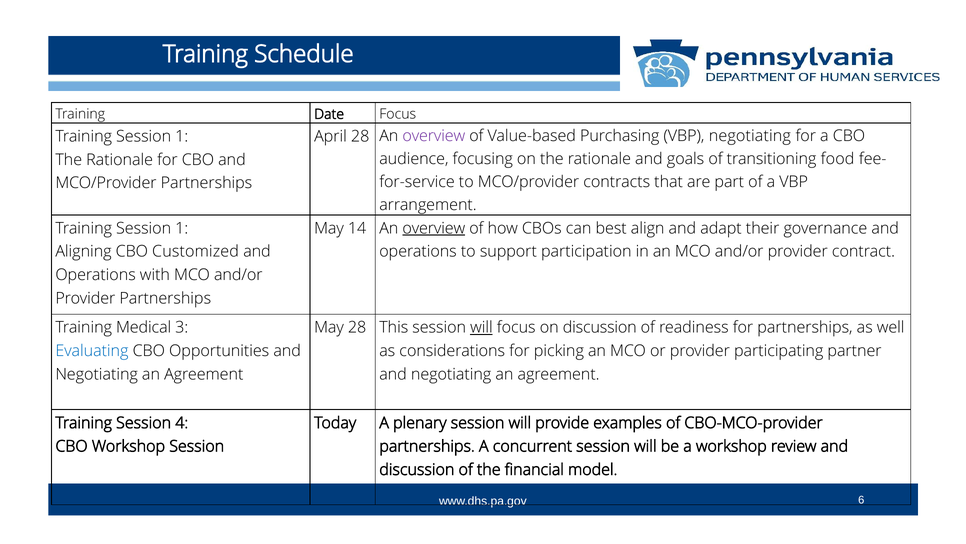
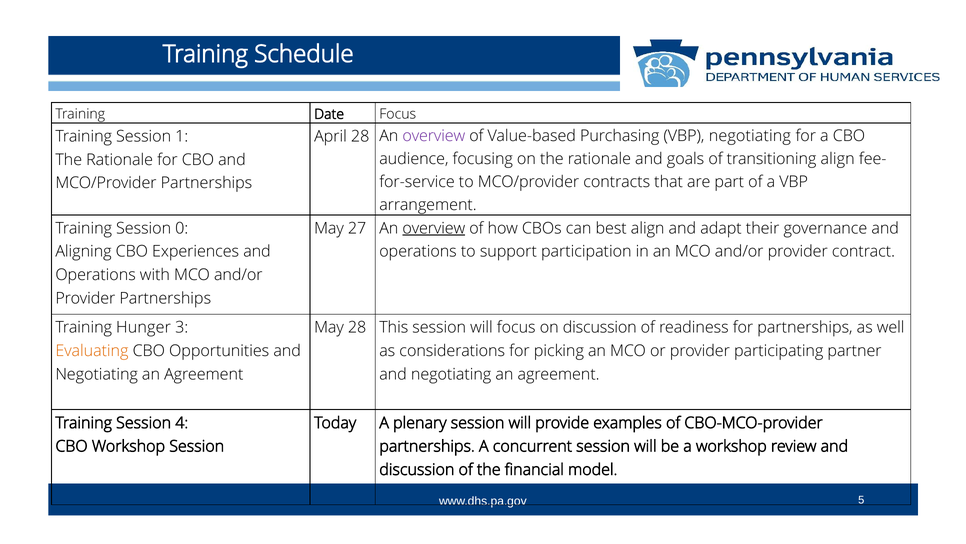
transitioning food: food -> align (838, 159)
1: 1 -> 0 (182, 228)
14: 14 -> 27 (357, 228)
Customized: Customized -> Experiences (196, 251)
Medical: Medical -> Hunger (144, 327)
will underline: present -> none (481, 327)
Evaluating colour: blue -> orange (92, 351)
6: 6 -> 5 (861, 500)
